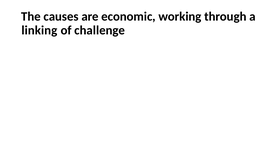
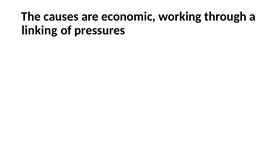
challenge: challenge -> pressures (100, 30)
